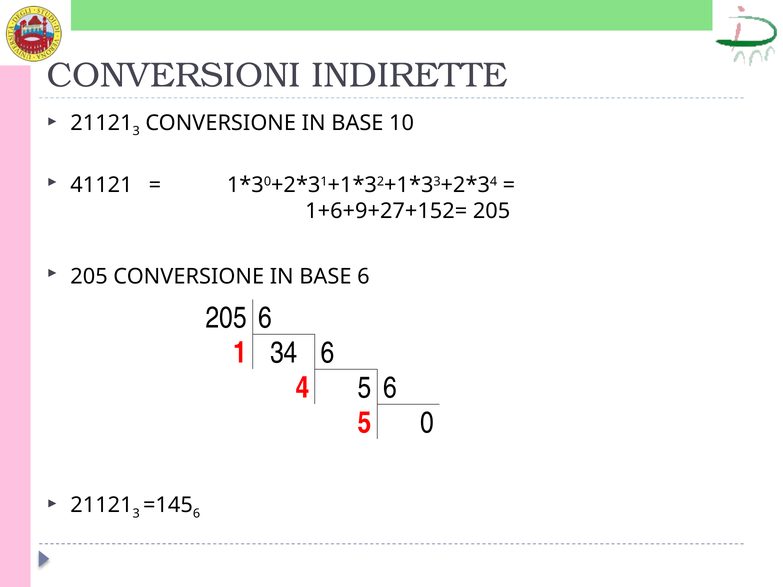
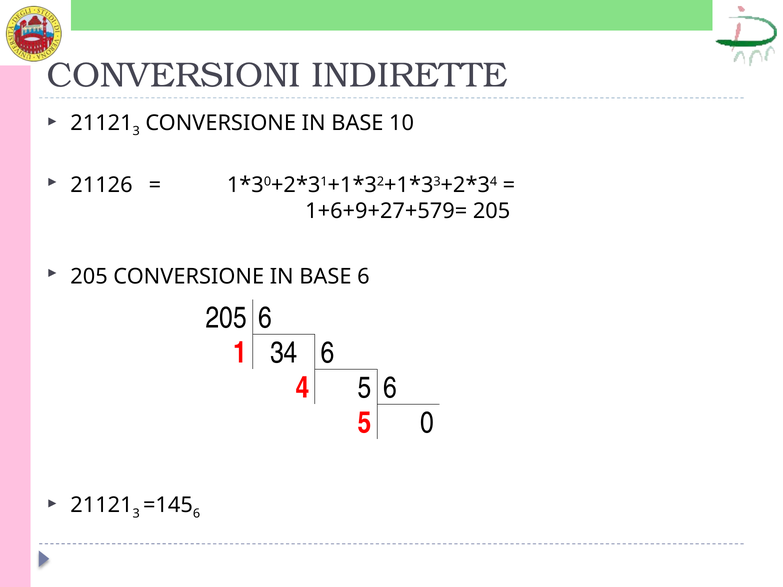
41121: 41121 -> 21126 (101, 185)
1+6+9+27+152=: 1+6+9+27+152= -> 1+6+9+27+579= (386, 211)
